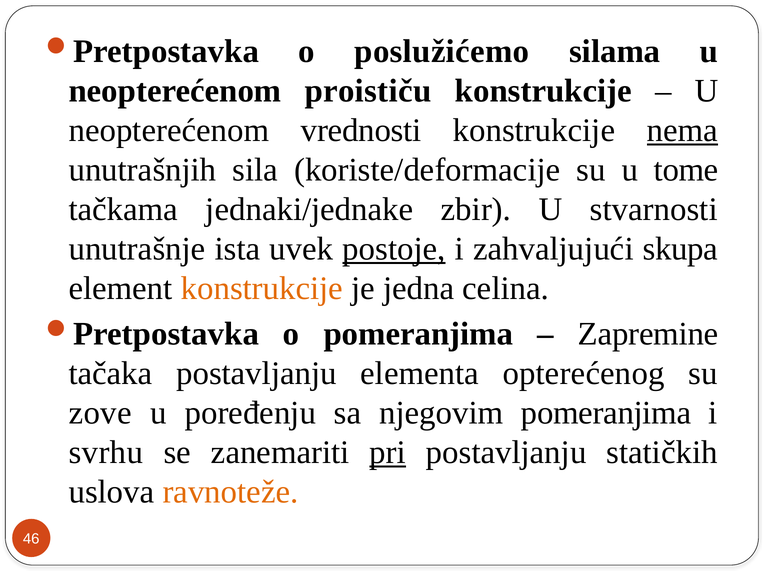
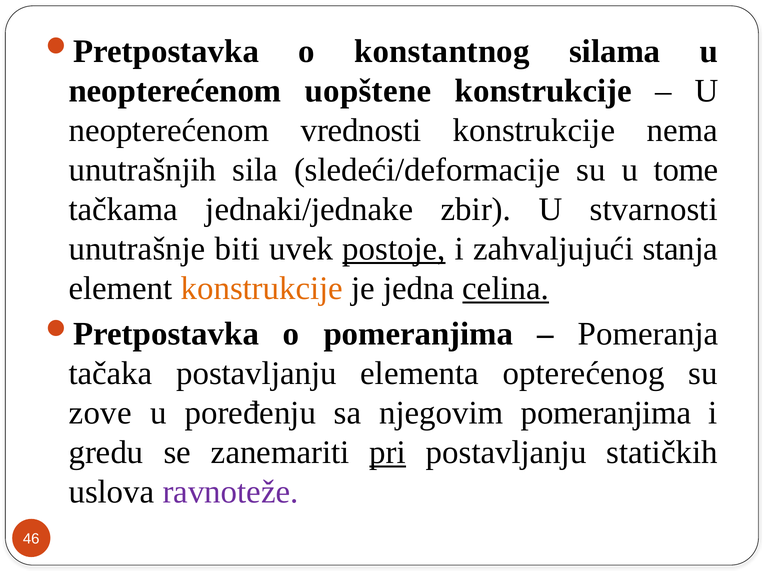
poslužićemo: poslužićemo -> konstantnog (442, 51)
proističu: proističu -> uopštene (368, 91)
nema underline: present -> none (682, 130)
koriste/deformacije: koriste/deformacije -> sledeći/deformacije (427, 170)
ista: ista -> biti (237, 249)
skupa: skupa -> stanja (680, 249)
celina underline: none -> present (506, 288)
Zapremine: Zapremine -> Pomeranja (648, 334)
svrhu: svrhu -> gredu (106, 452)
ravnoteže colour: orange -> purple (230, 492)
